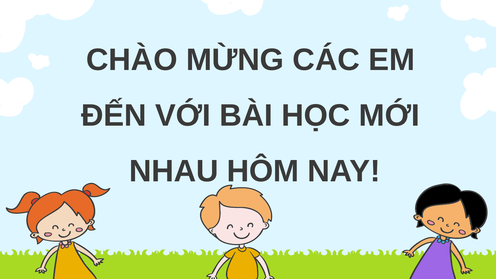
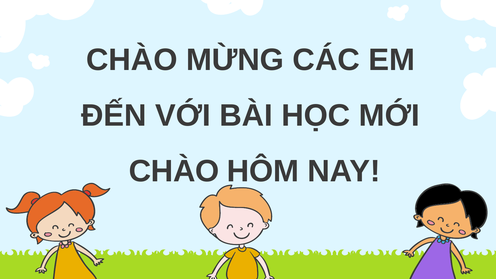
NHAU: NHAU -> CHÀO (174, 171)
